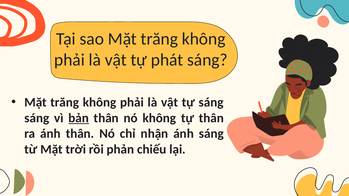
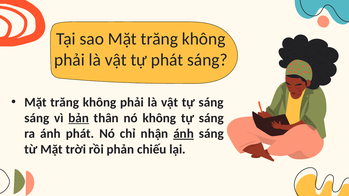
không tự thân: thân -> sáng (211, 118)
ánh thân: thân -> phát (80, 134)
ánh underline: none -> present (184, 134)
